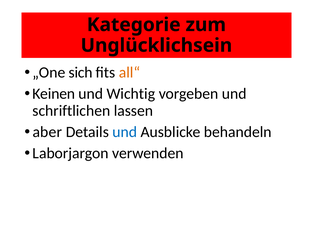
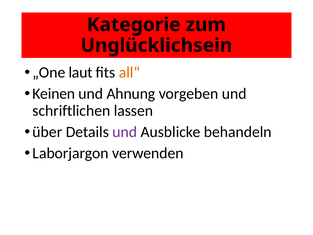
sich: sich -> laut (81, 72)
Wichtig: Wichtig -> Ahnung (131, 94)
aber: aber -> über (47, 132)
und colour: blue -> purple (125, 132)
